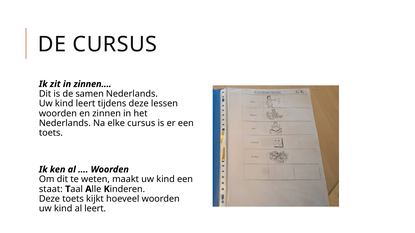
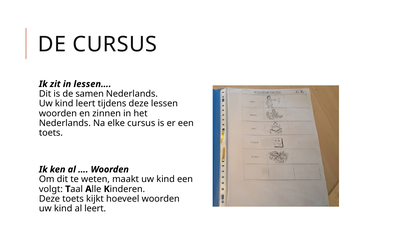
zinnen…: zinnen… -> lessen… (92, 84)
staat: staat -> volgt (51, 189)
